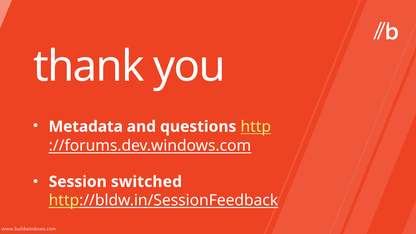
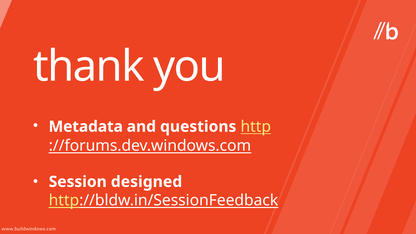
switched: switched -> designed (147, 182)
